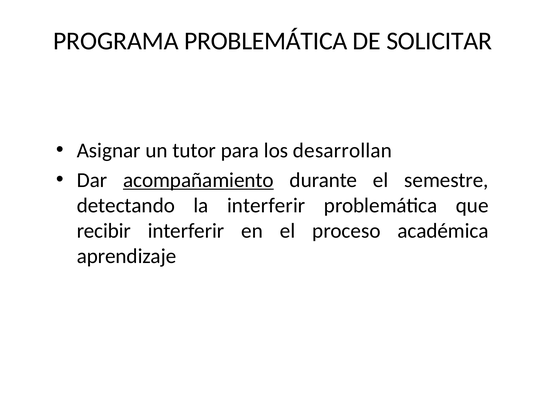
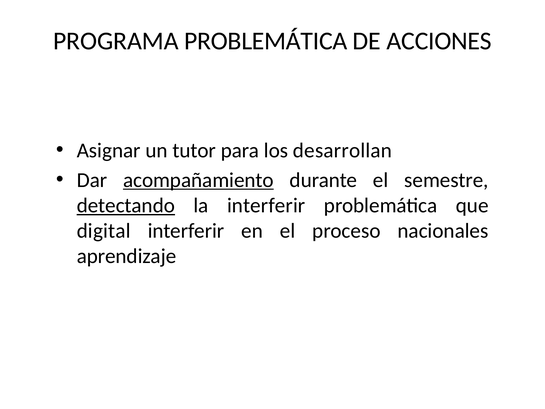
SOLICITAR: SOLICITAR -> ACCIONES (439, 41)
detectando underline: none -> present (126, 205)
recibir: recibir -> digital (104, 231)
académica: académica -> nacionales (443, 231)
